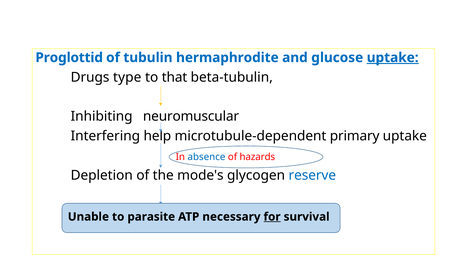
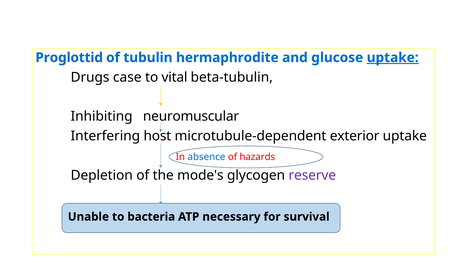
type: type -> case (127, 77)
that: that -> vital (175, 77)
help: help -> host (157, 136)
primary: primary -> exterior (355, 136)
reserve colour: blue -> purple (312, 175)
parasite: parasite -> bacteria (151, 216)
for underline: present -> none (272, 216)
